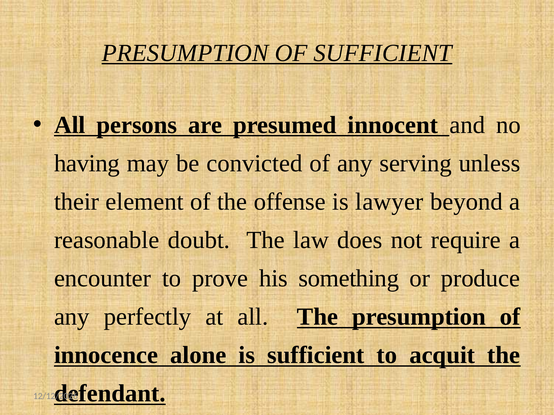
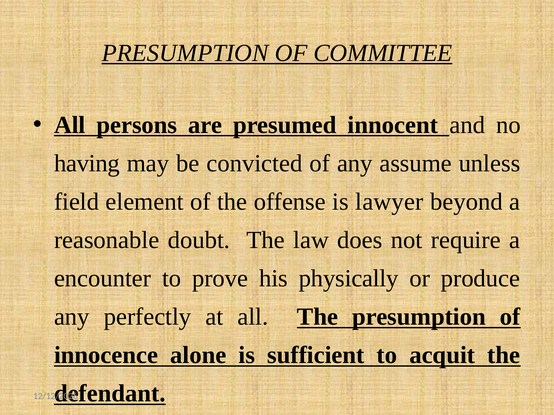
OF SUFFICIENT: SUFFICIENT -> COMMITTEE (383, 53)
serving: serving -> assume (416, 163)
their: their -> field (77, 202)
something: something -> physically (349, 279)
